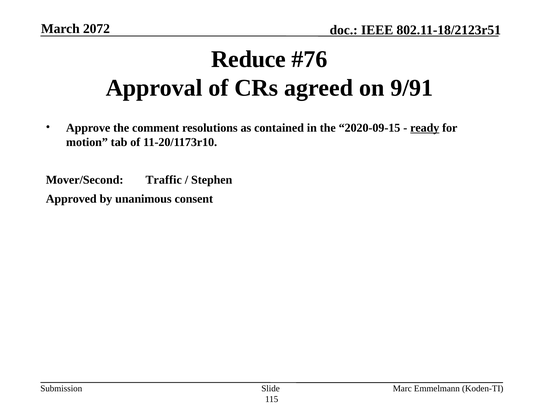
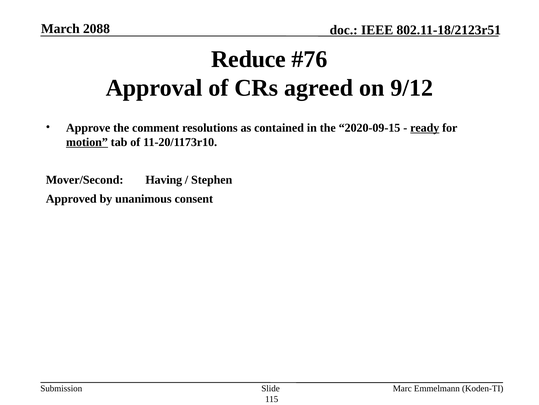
2072: 2072 -> 2088 (96, 29)
9/91: 9/91 -> 9/12 (412, 88)
motion underline: none -> present (87, 142)
Traffic: Traffic -> Having (164, 180)
